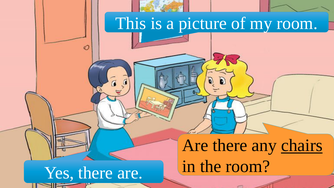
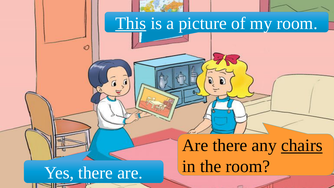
This underline: none -> present (131, 23)
